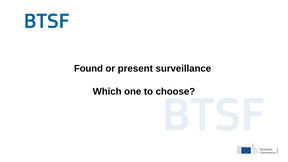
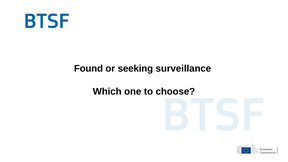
present: present -> seeking (135, 68)
